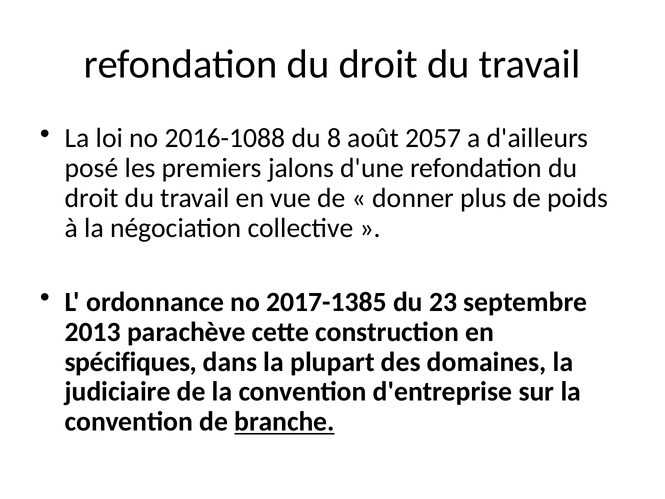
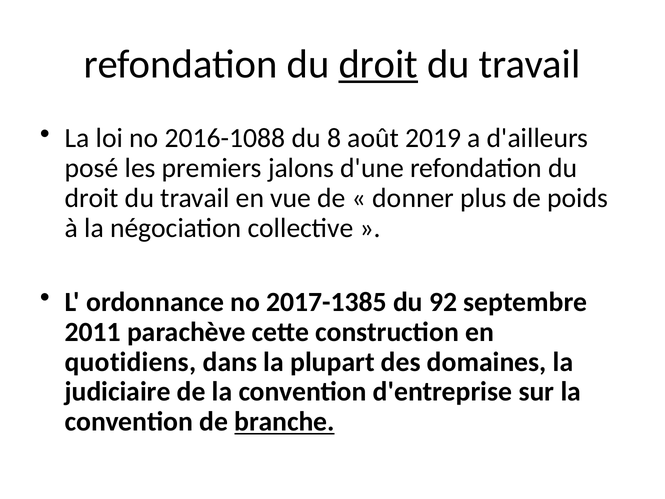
droit underline: none -> present (378, 64)
2057: 2057 -> 2019 (433, 138)
23: 23 -> 92 (443, 302)
2013: 2013 -> 2011 (93, 332)
spécifiques: spécifiques -> quotidiens (131, 362)
